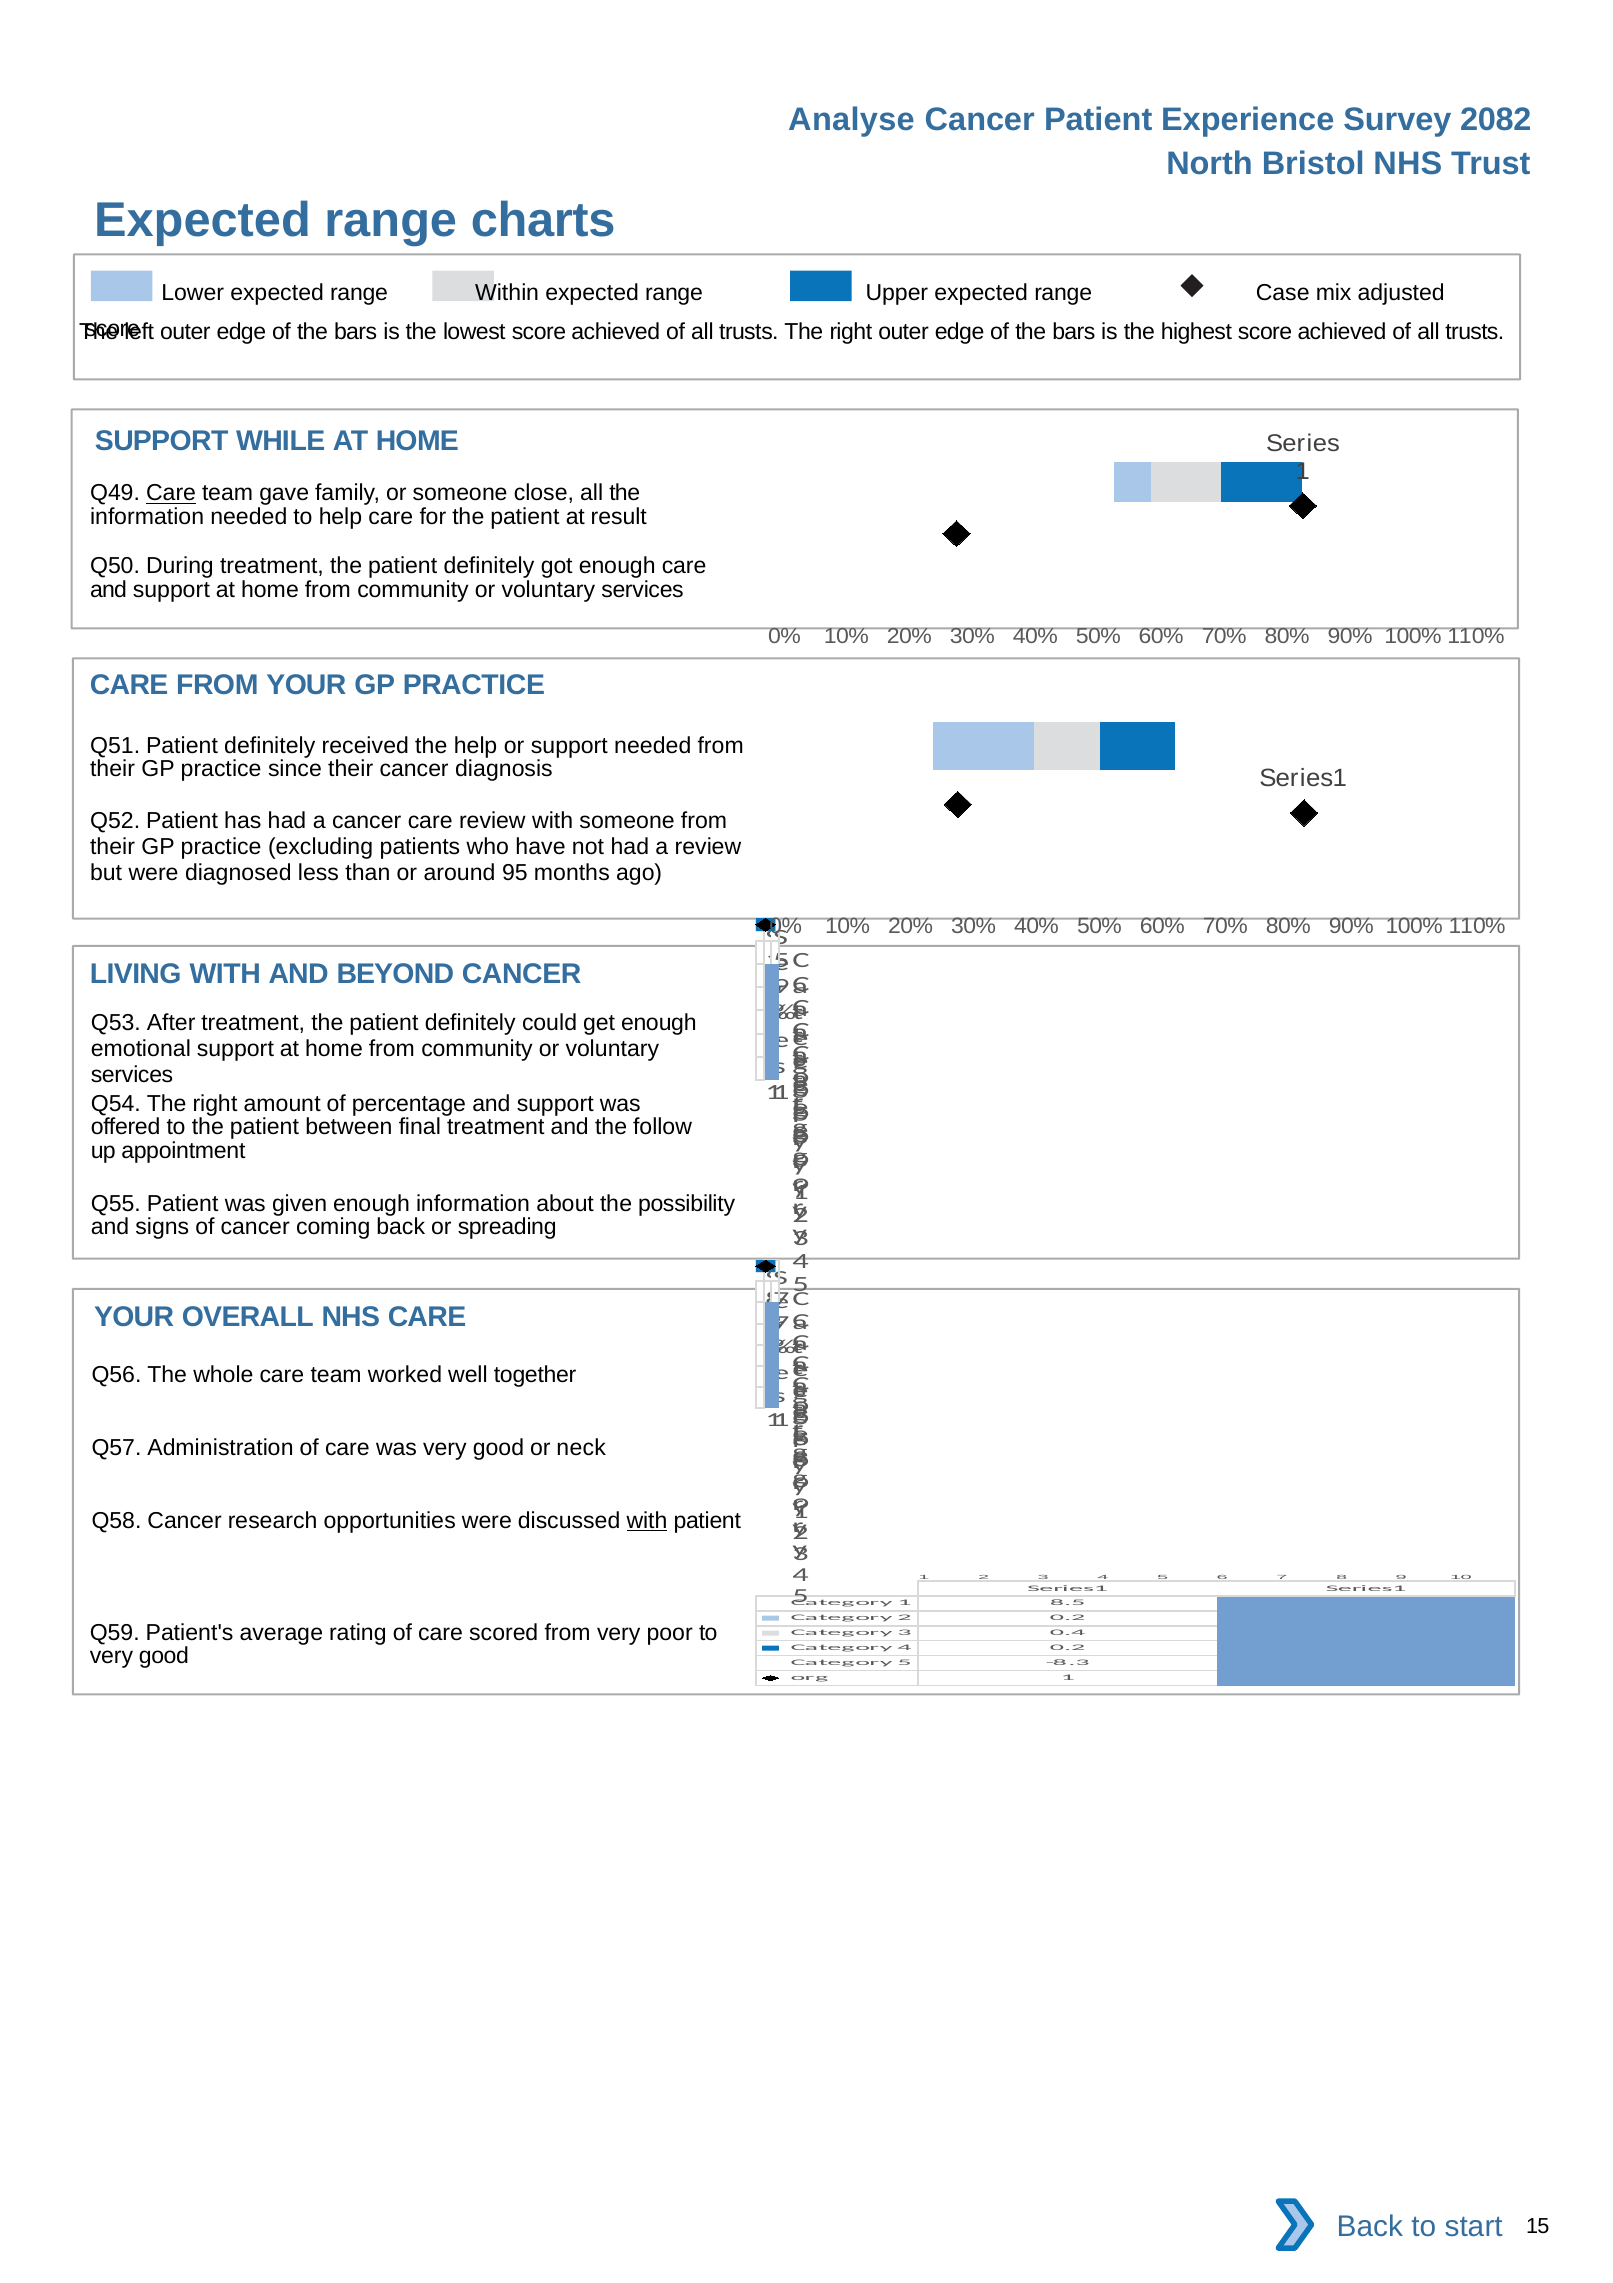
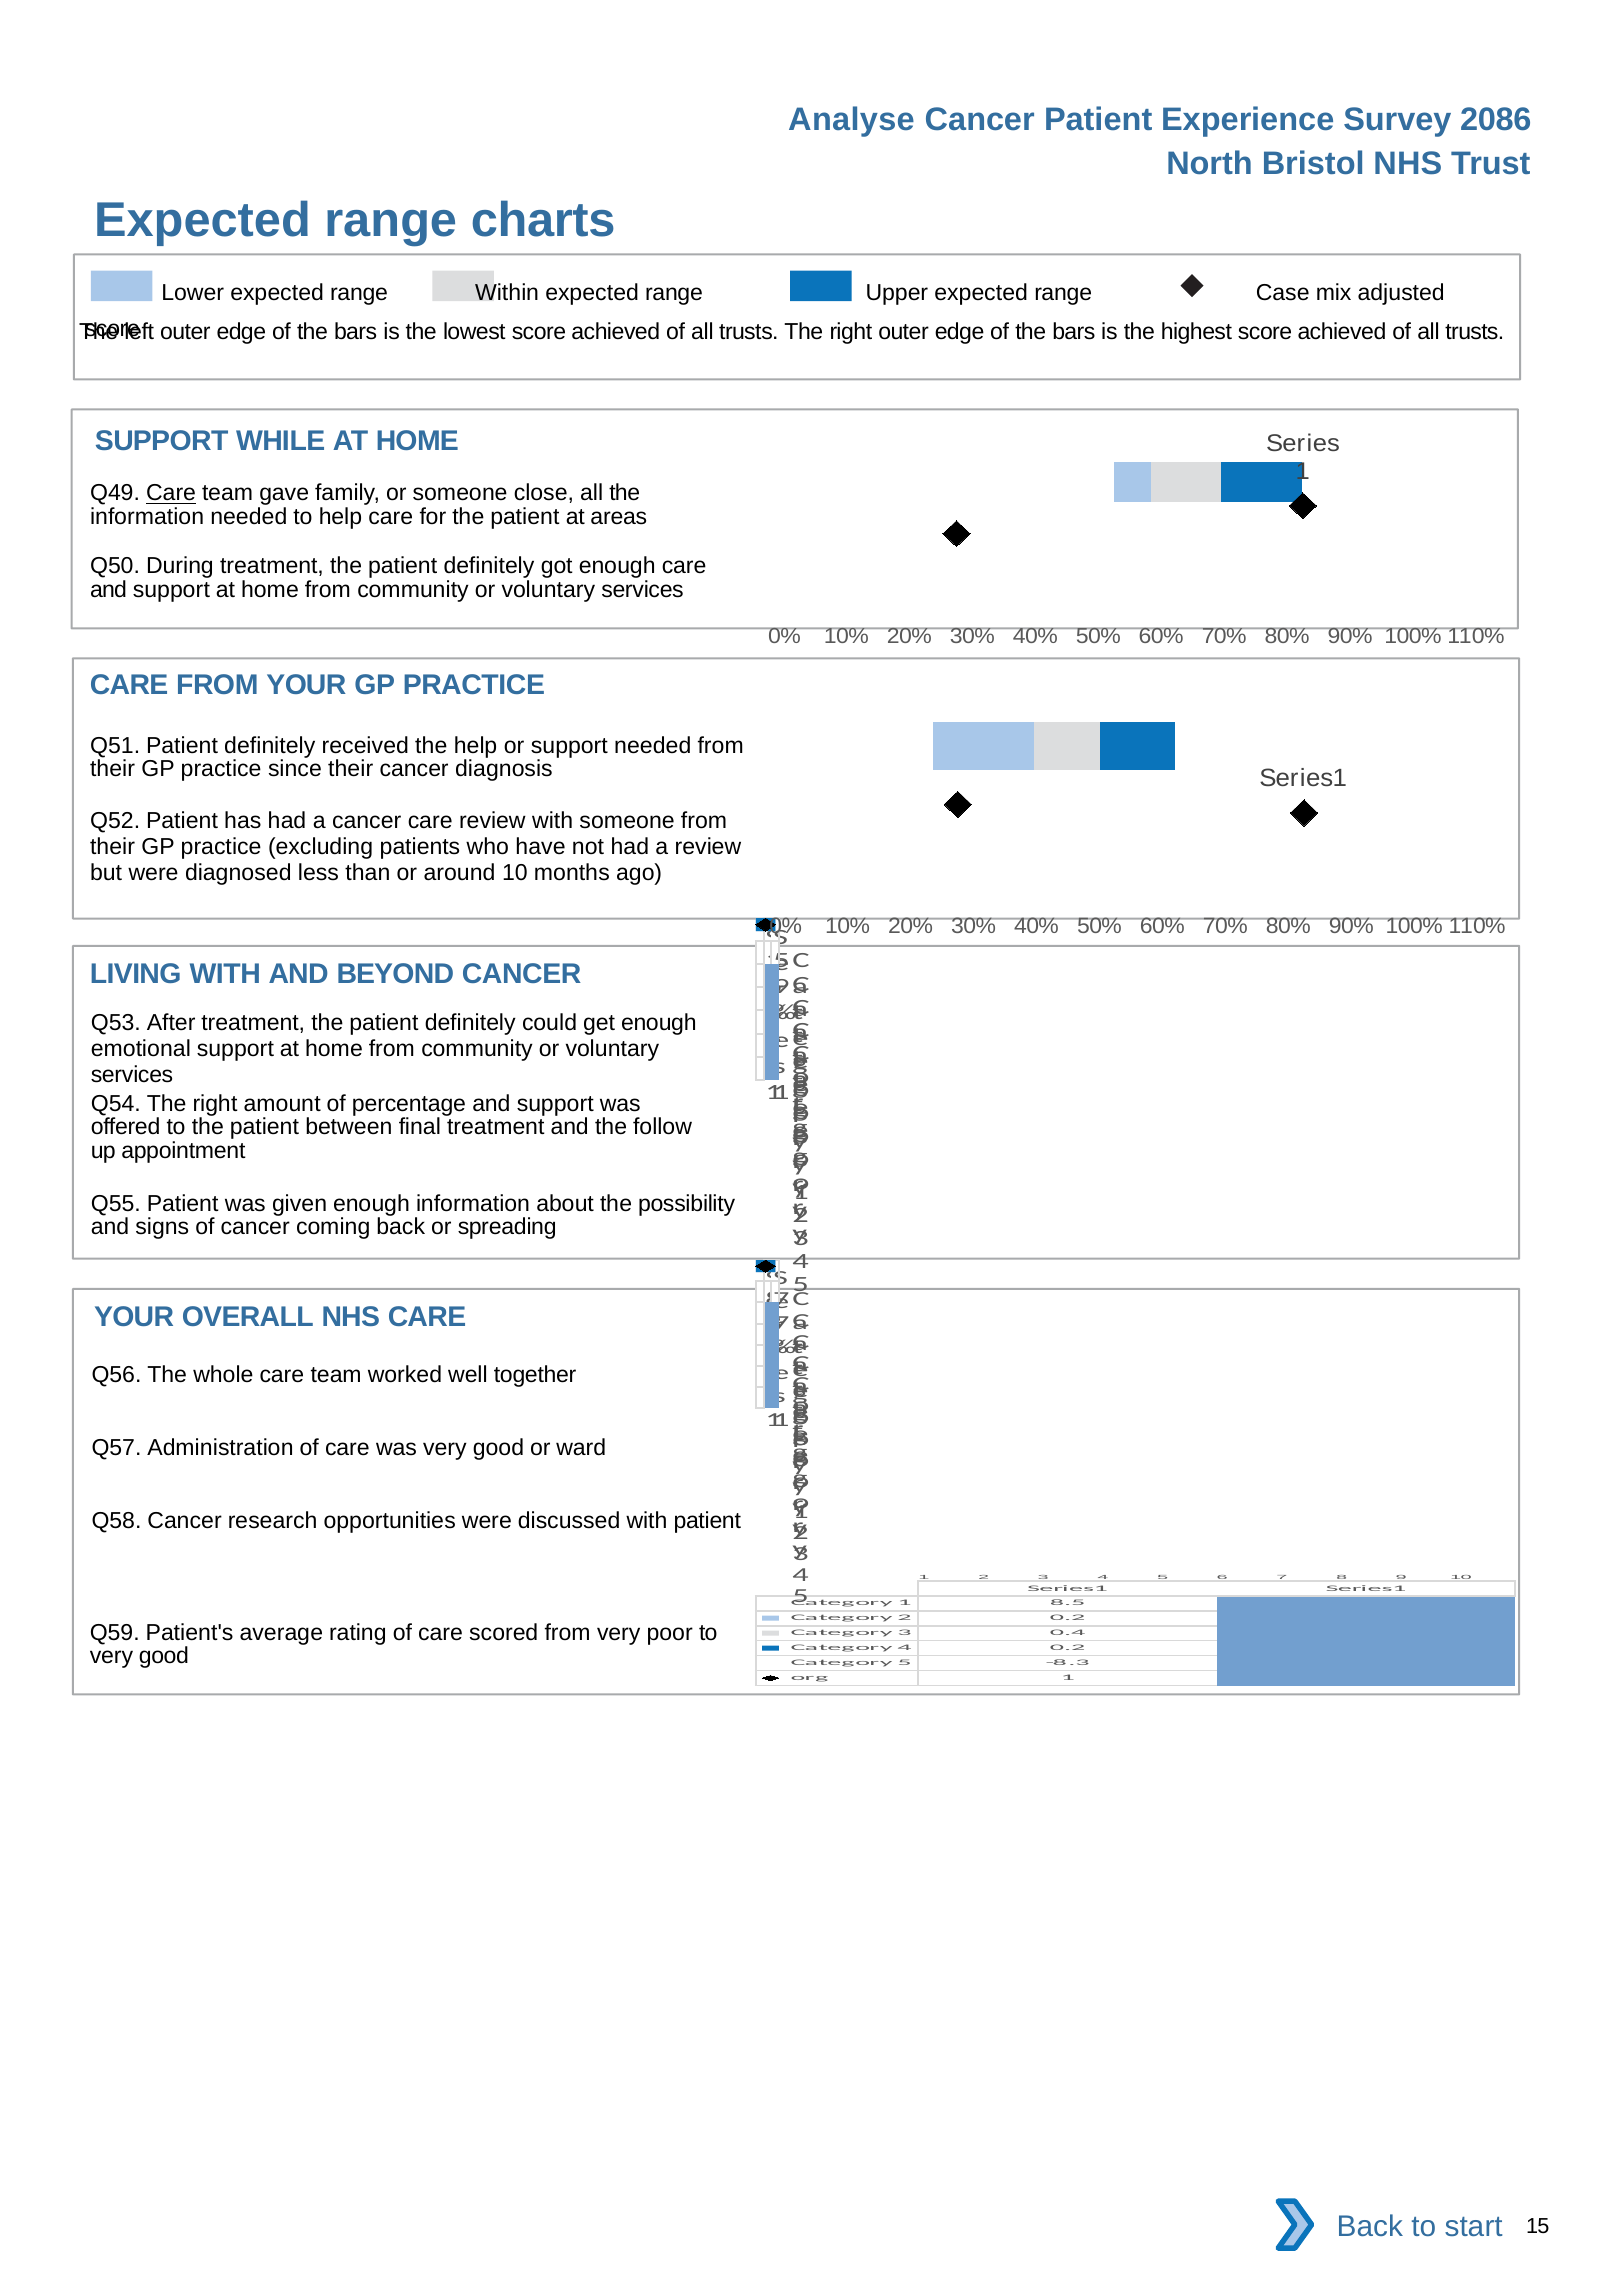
2082: 2082 -> 2086 (1496, 120)
result: result -> areas (619, 516)
around 95: 95 -> 10 (515, 872)
neck: neck -> ward (581, 1447)
with underline: present -> none (647, 1520)
